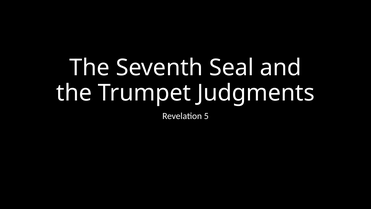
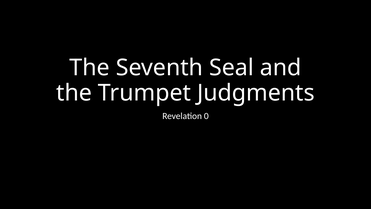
5: 5 -> 0 (206, 116)
